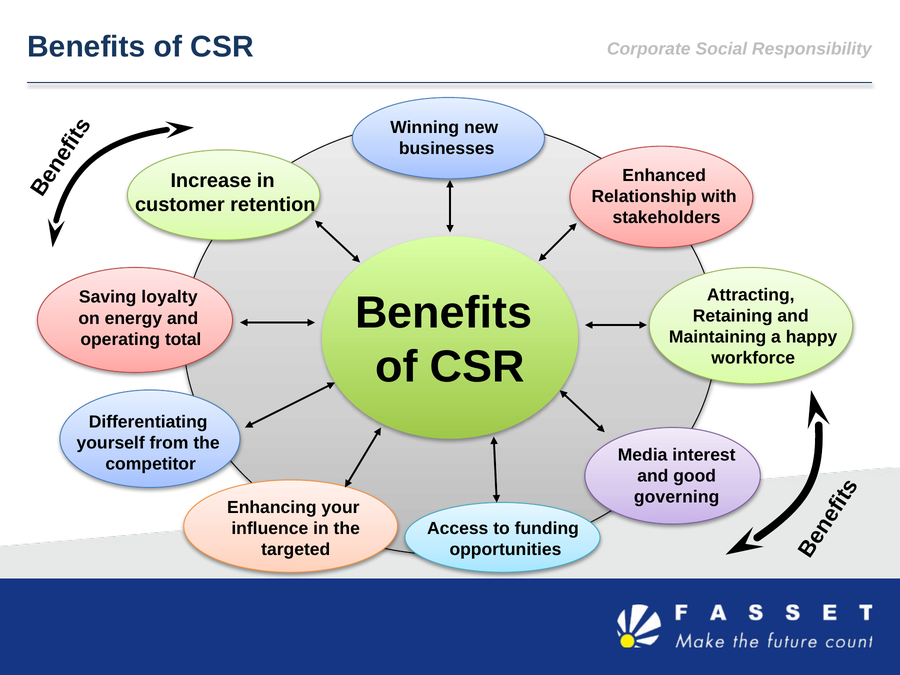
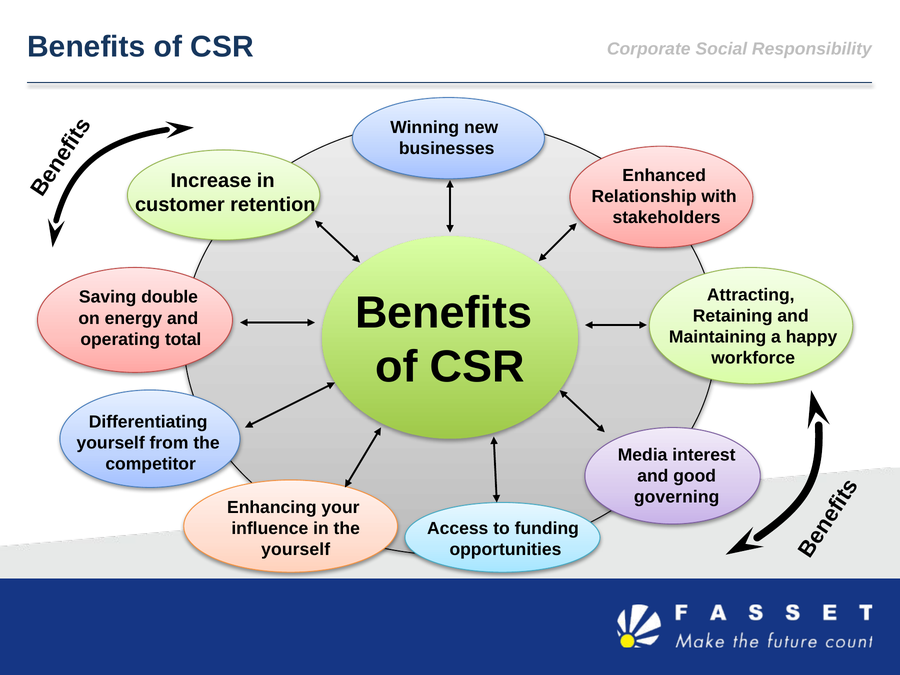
loyalty: loyalty -> double (170, 297)
targeted: targeted -> yourself (296, 550)
